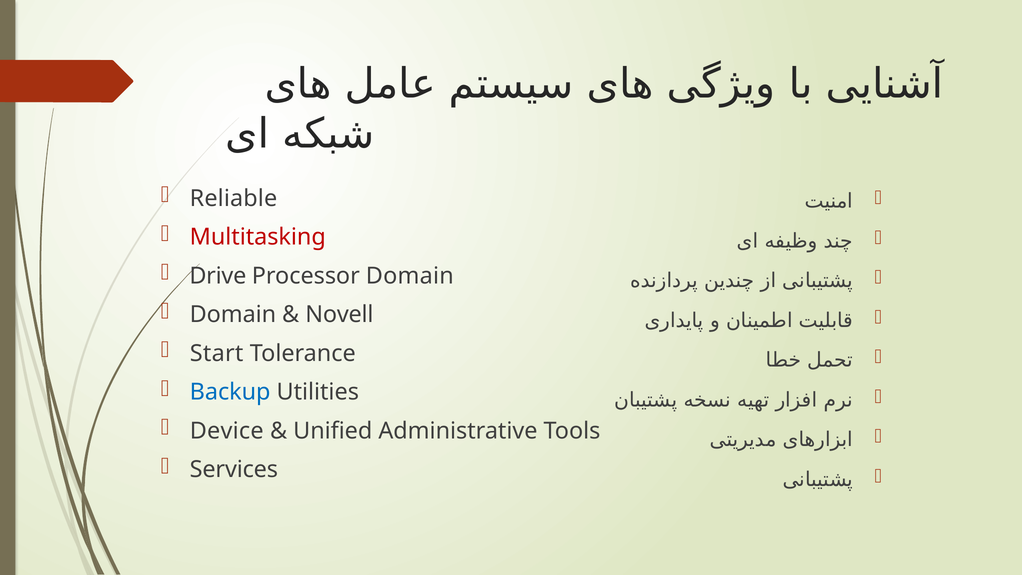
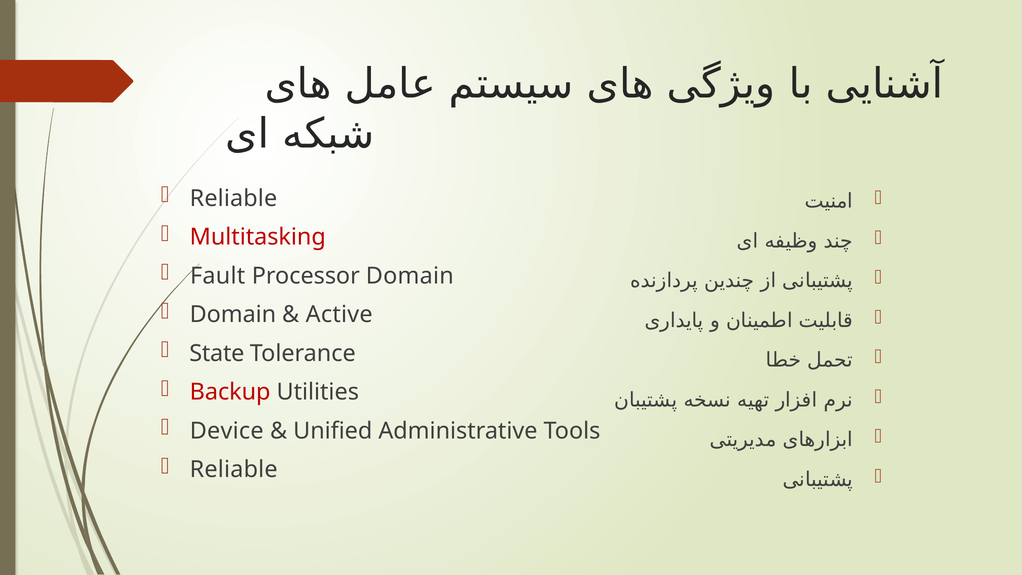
Drive: Drive -> Fault (218, 276)
Novell: Novell -> Active (339, 315)
Start: Start -> State (217, 353)
Backup colour: blue -> red (230, 392)
Services: Services -> Reliable (234, 470)
